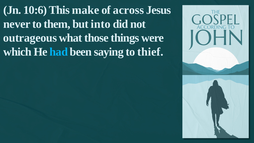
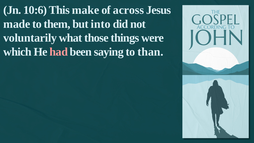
never: never -> made (17, 24)
outrageous: outrageous -> voluntarily (30, 38)
had colour: light blue -> pink (59, 52)
thief: thief -> than (150, 52)
